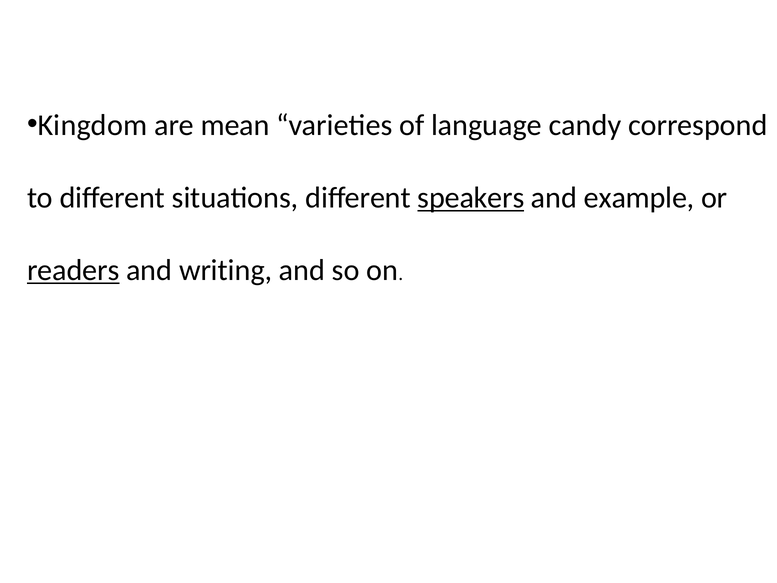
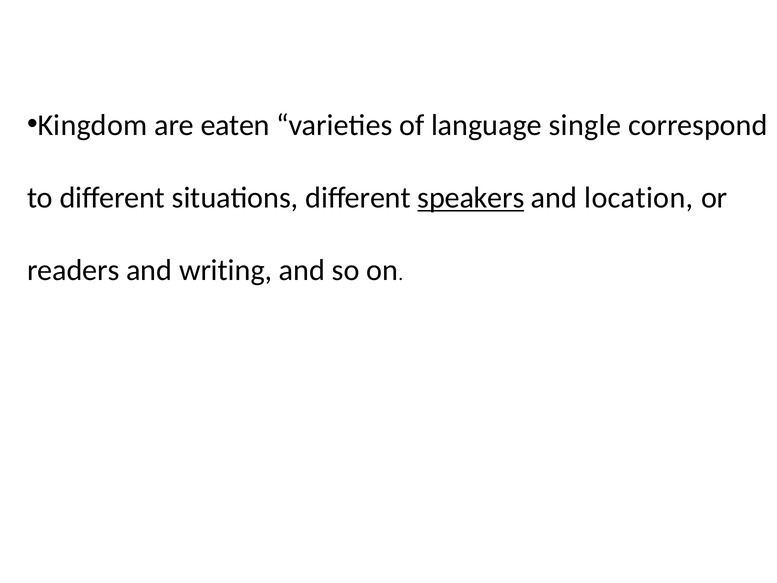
mean: mean -> eaten (235, 125)
candy: candy -> single (585, 125)
example: example -> location (639, 198)
readers underline: present -> none (73, 270)
